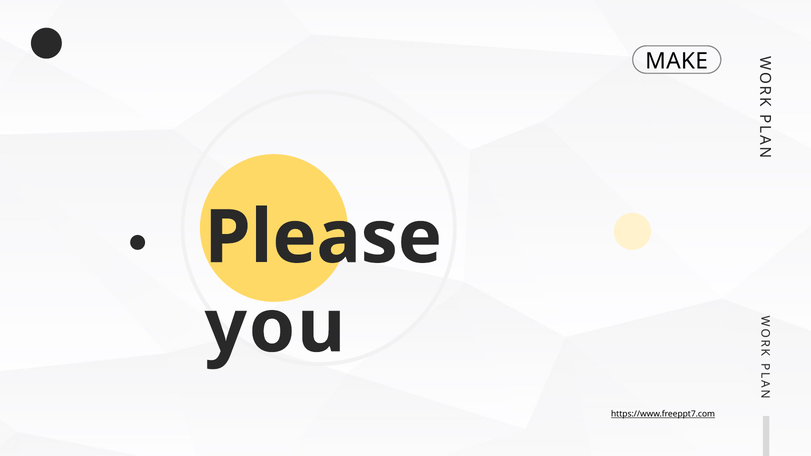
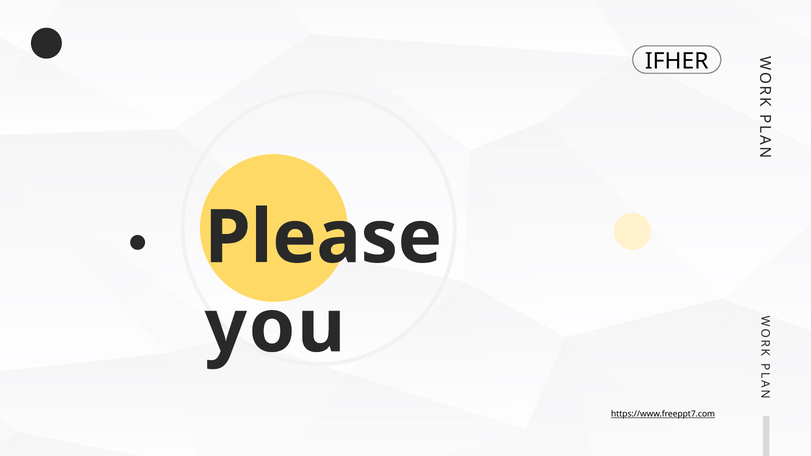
MAKE: MAKE -> IFHER (677, 61)
